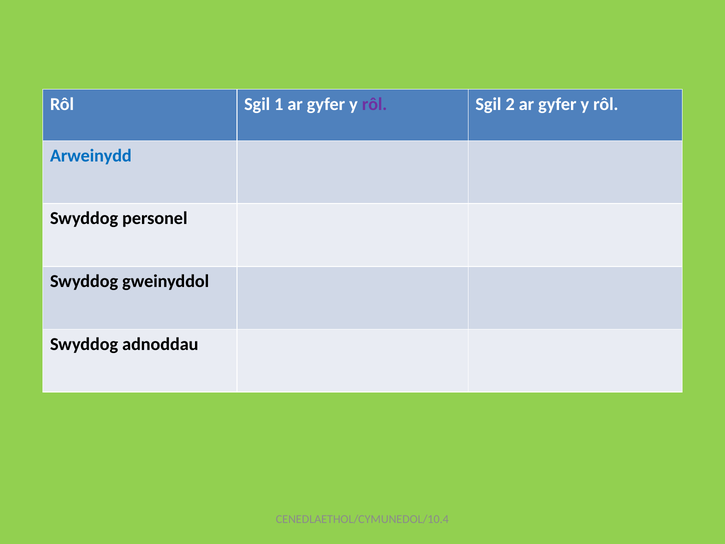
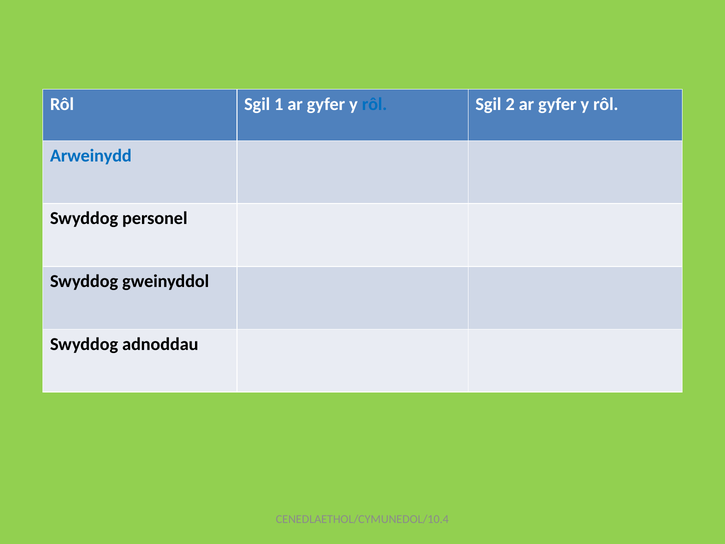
rôl colour: purple -> blue (375, 104)
